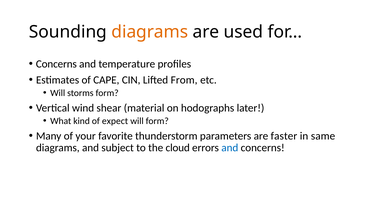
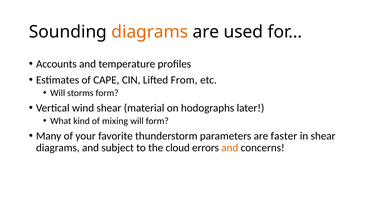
Concerns: Concerns -> Accounts (56, 64)
expect: expect -> mixing (115, 121)
in same: same -> shear (323, 136)
and colour: blue -> orange (230, 148)
